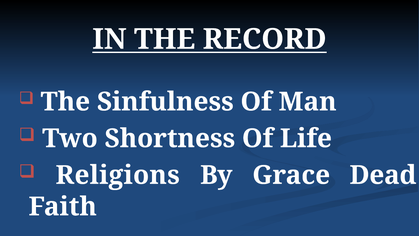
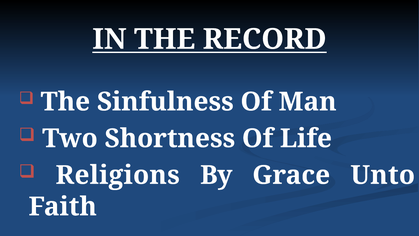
Dead: Dead -> Unto (383, 175)
